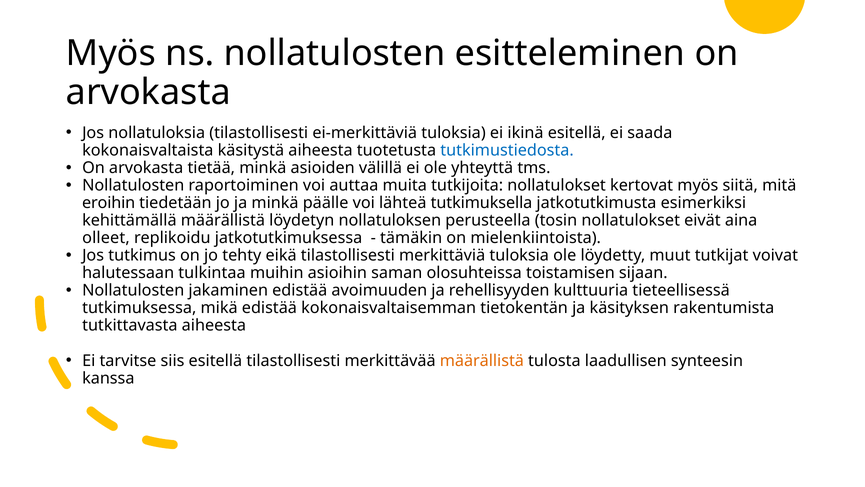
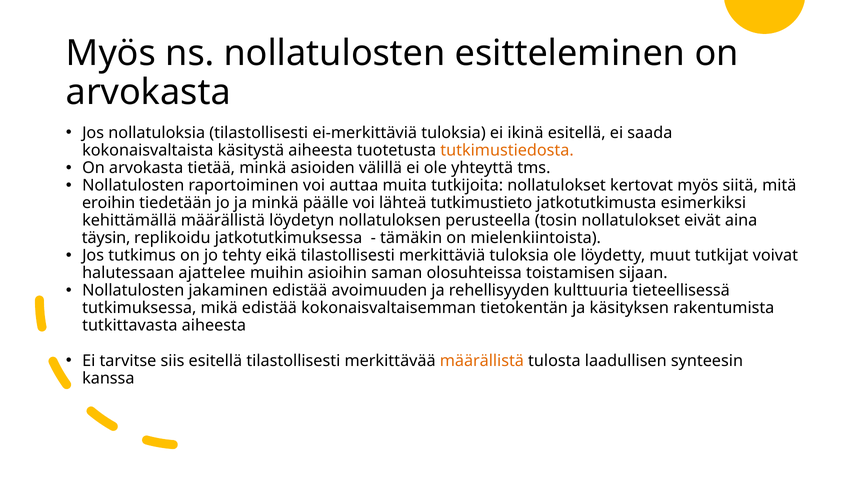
tutkimustiedosta colour: blue -> orange (507, 150)
tutkimuksella: tutkimuksella -> tutkimustieto (481, 203)
olleet: olleet -> täysin (106, 238)
tulkintaa: tulkintaa -> ajattelee (212, 273)
